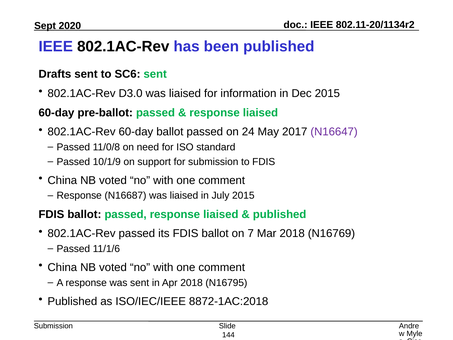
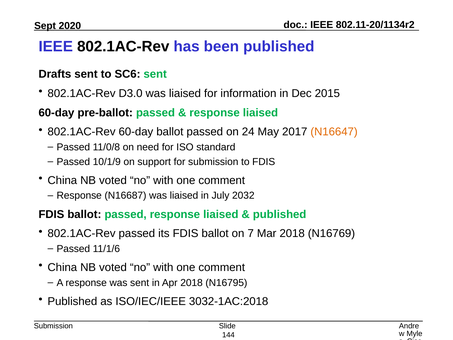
N16647 colour: purple -> orange (334, 132)
July 2015: 2015 -> 2032 (243, 196)
8872-1AC:2018: 8872-1AC:2018 -> 3032-1AC:2018 (229, 301)
